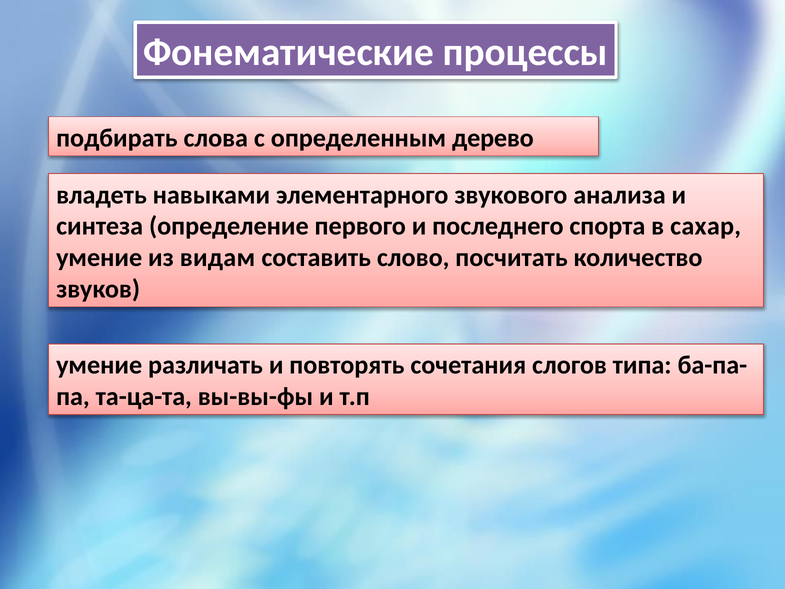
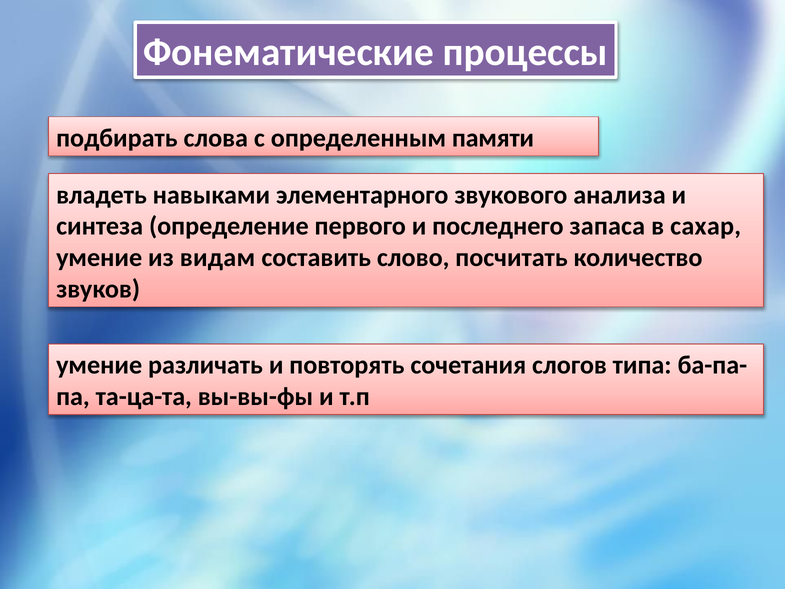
дерево: дерево -> памяти (493, 138)
спорта: спорта -> запаса (607, 226)
